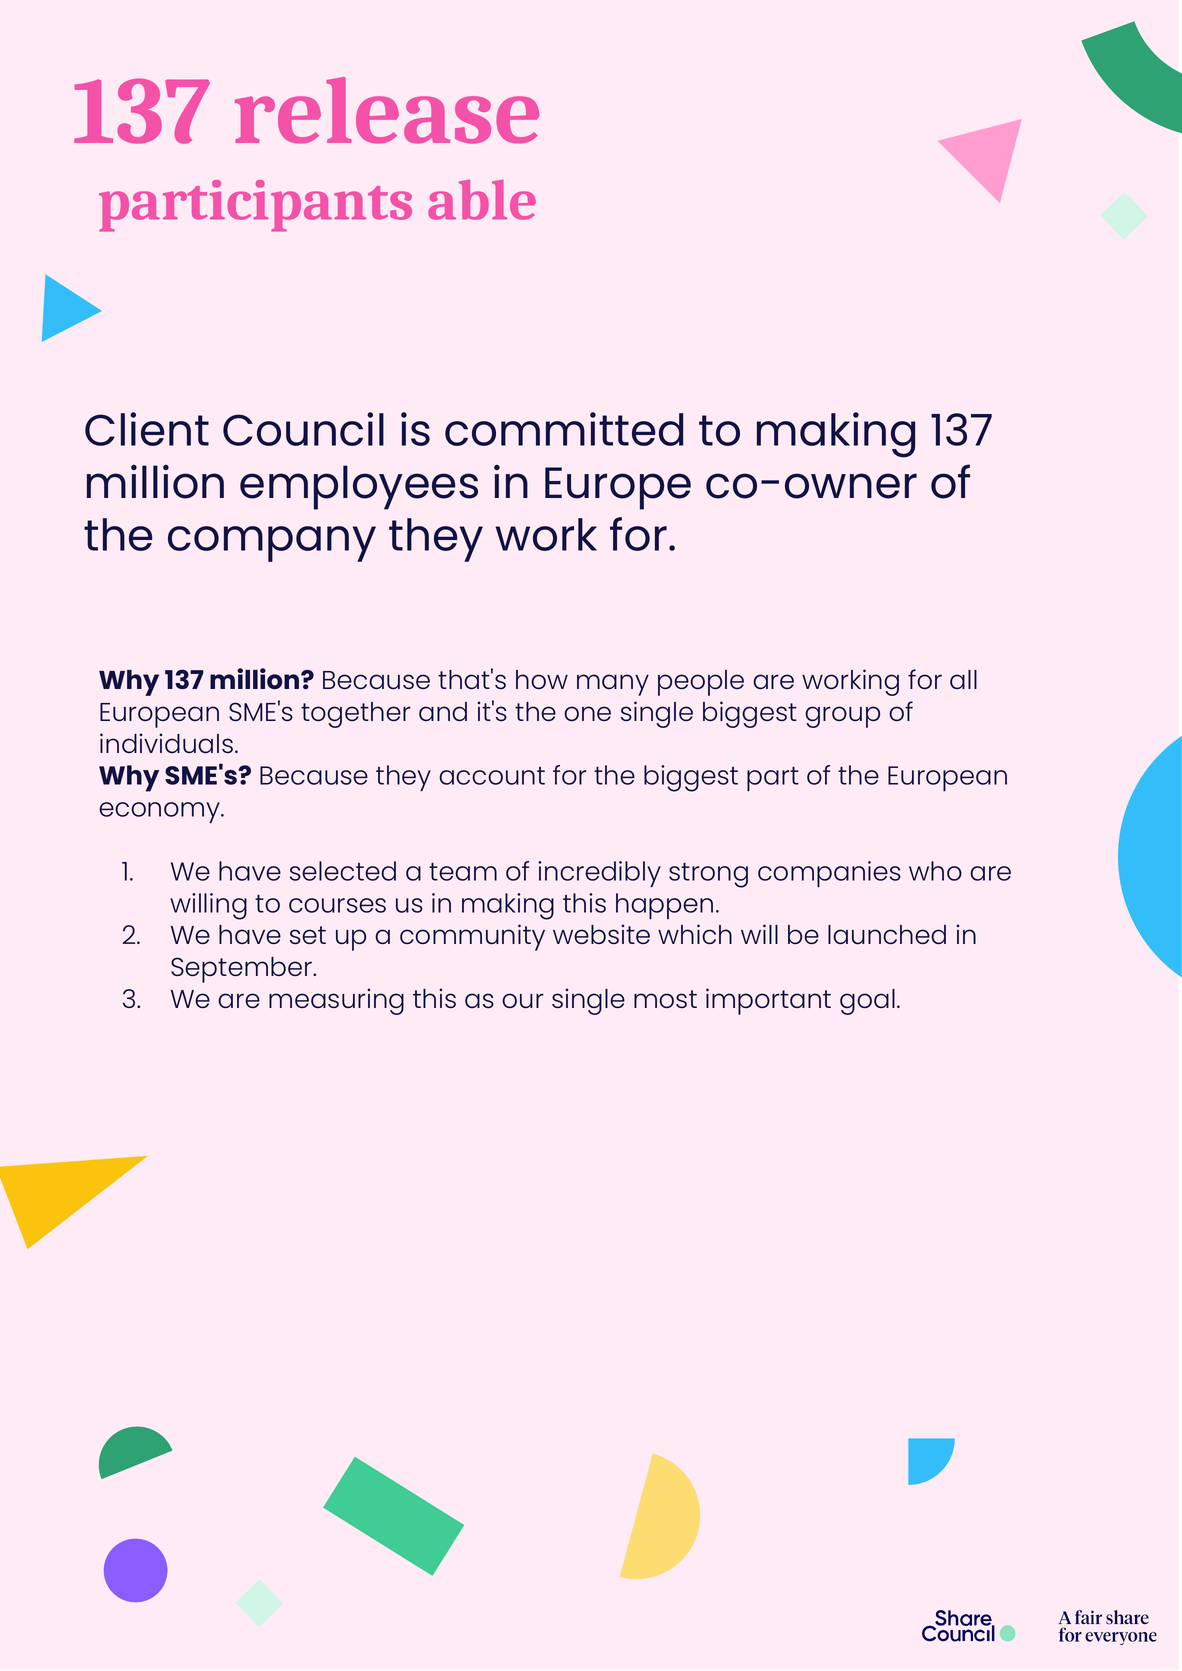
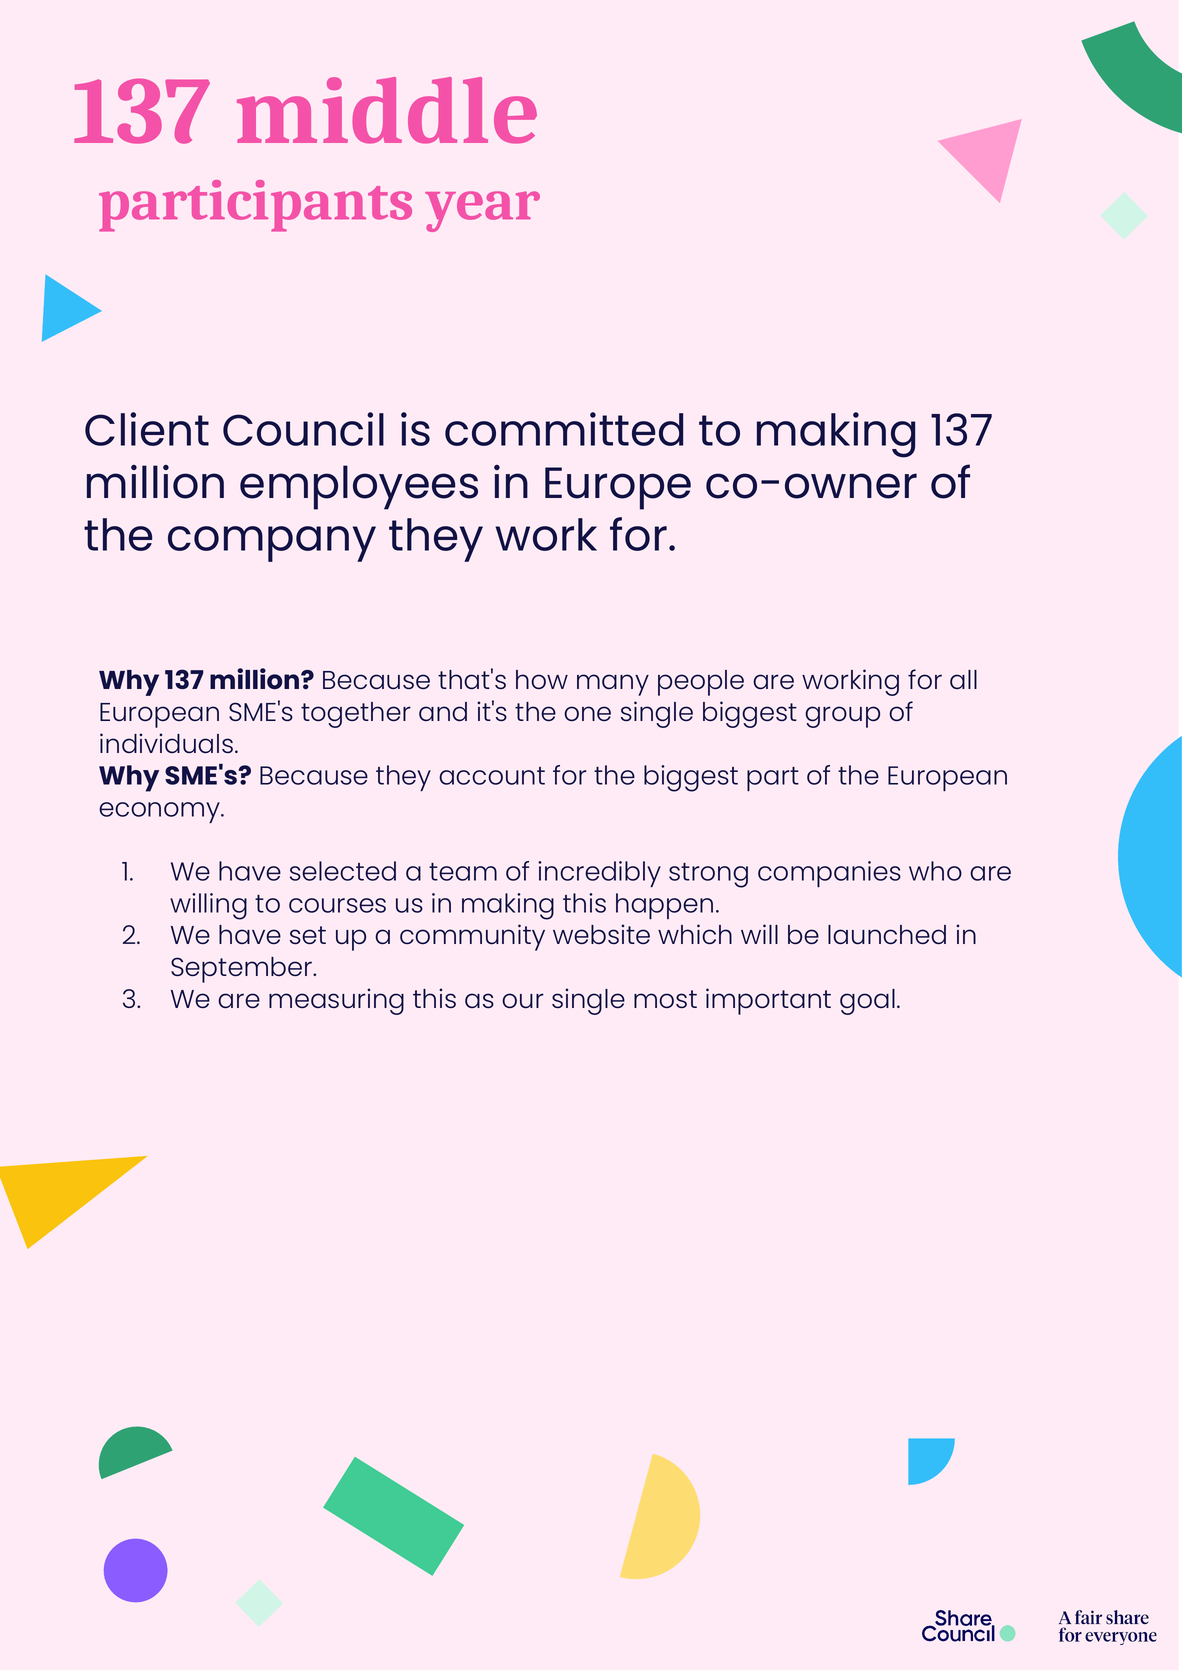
release: release -> middle (387, 112)
able: able -> year (483, 201)
